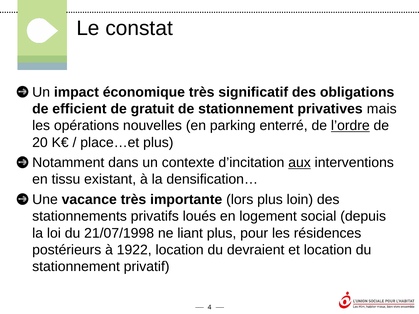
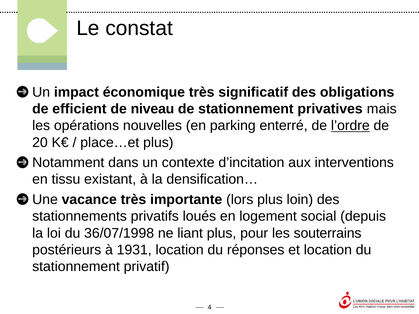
gratuit: gratuit -> niveau (152, 109)
aux underline: present -> none (300, 163)
21/07/1998: 21/07/1998 -> 36/07/1998 (119, 233)
résidences: résidences -> souterrains (328, 233)
1922: 1922 -> 1931 (134, 250)
devraient: devraient -> réponses (256, 250)
